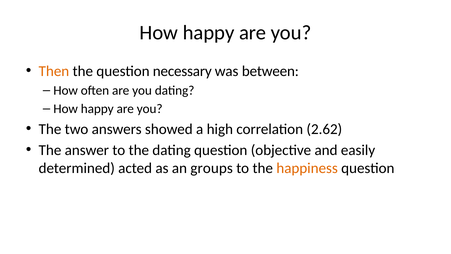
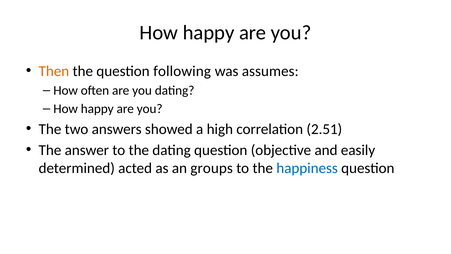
necessary: necessary -> following (182, 71)
between: between -> assumes (270, 71)
2.62: 2.62 -> 2.51 (324, 129)
happiness colour: orange -> blue (307, 168)
